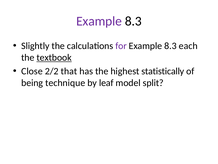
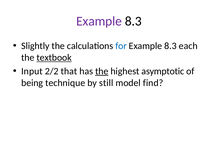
for colour: purple -> blue (121, 46)
Close: Close -> Input (32, 71)
the underline: none -> present (102, 71)
statistically: statistically -> asymptotic (163, 71)
leaf: leaf -> still (106, 83)
split: split -> find (153, 83)
